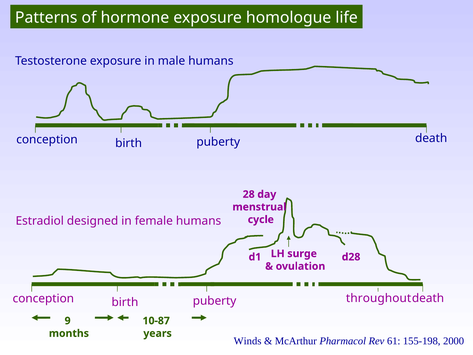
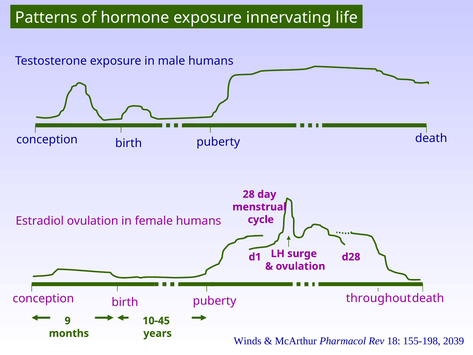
homologue: homologue -> innervating (289, 18)
Estradiol designed: designed -> ovulation (93, 221)
10-87: 10-87 -> 10-45 (156, 321)
61: 61 -> 18 (394, 341)
2000: 2000 -> 2039 (454, 341)
